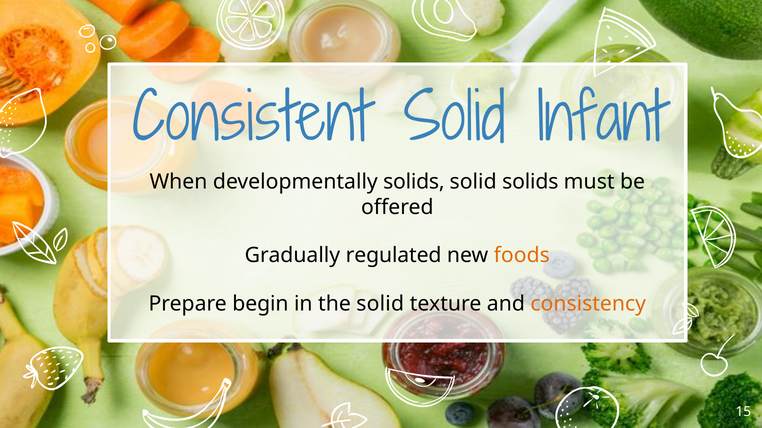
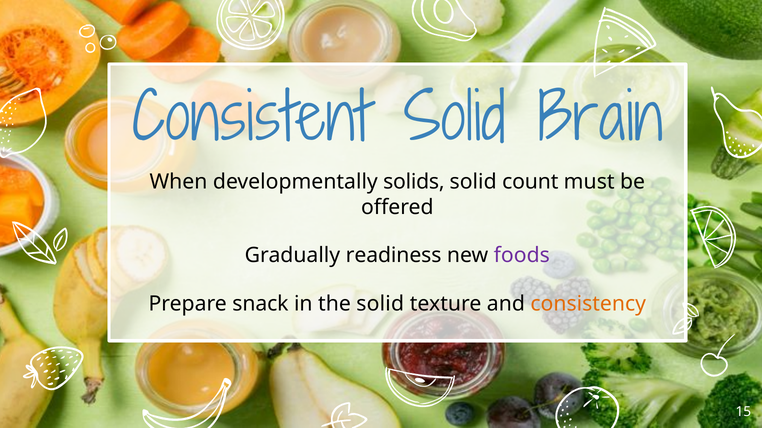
Infant: Infant -> Brain (601, 119)
solid solids: solids -> count (530, 182)
regulated: regulated -> readiness (394, 256)
foods colour: orange -> purple (522, 256)
begin: begin -> snack (260, 304)
